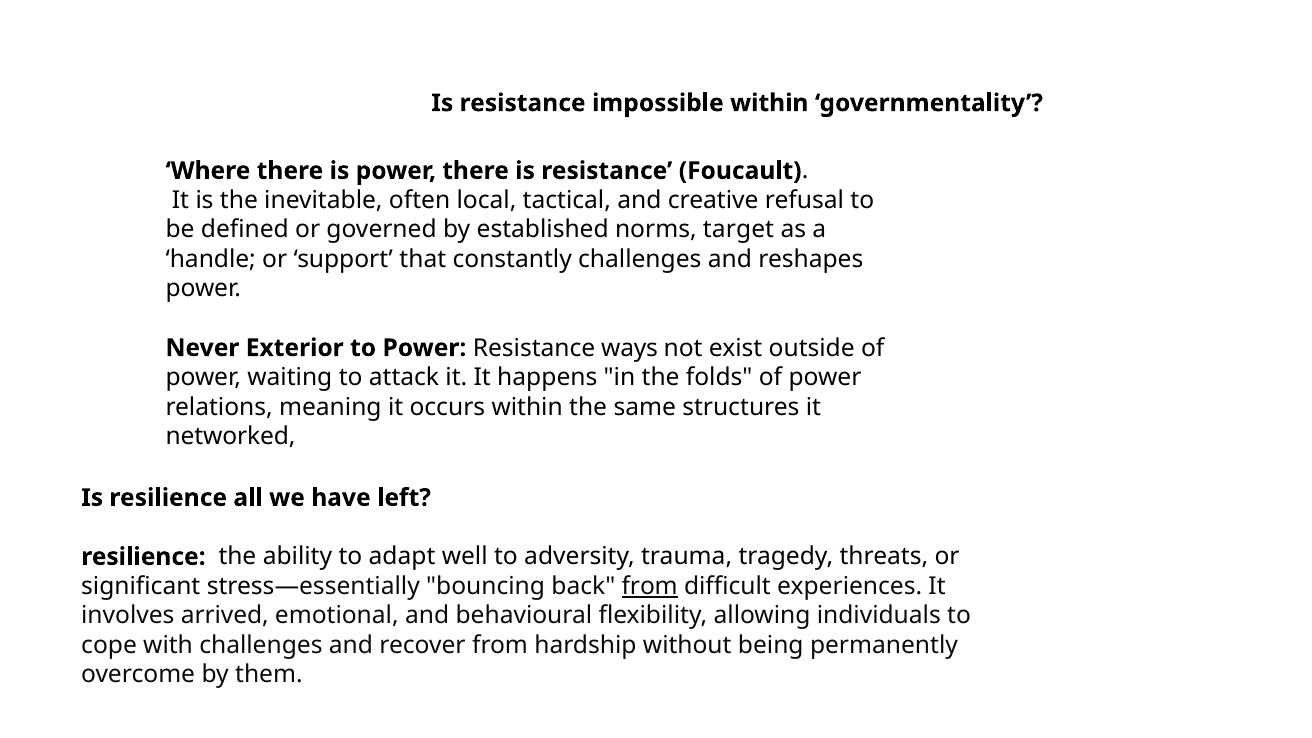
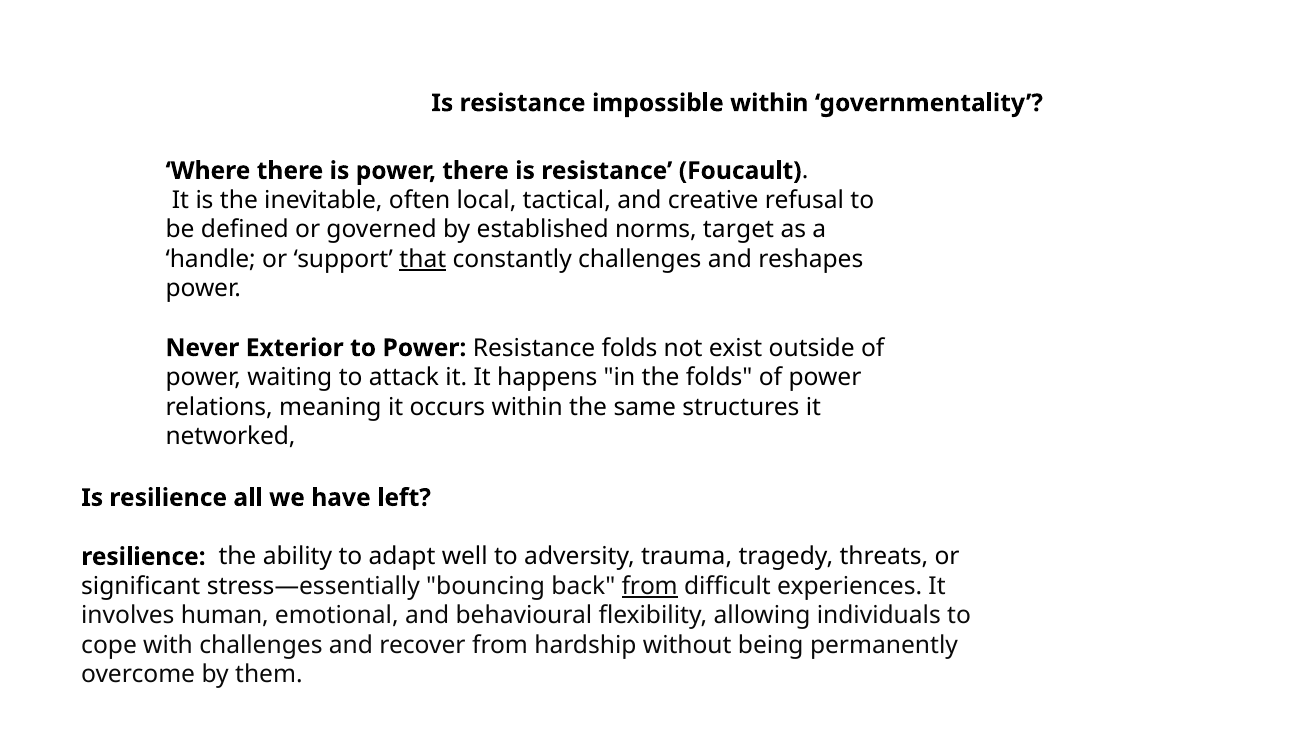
that underline: none -> present (423, 259)
Resistance ways: ways -> folds (630, 348)
arrived: arrived -> human (225, 616)
